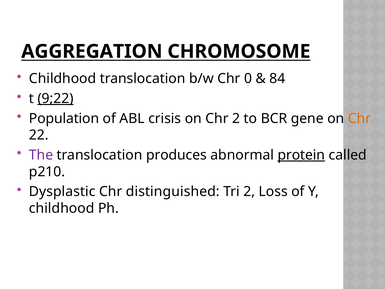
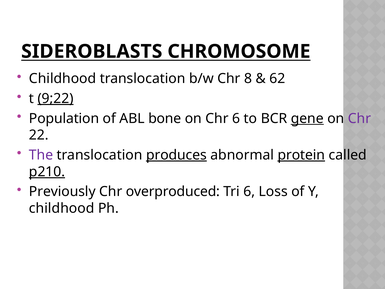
AGGREGATION: AGGREGATION -> SIDEROBLASTS (92, 51)
0: 0 -> 8 (248, 79)
84: 84 -> 62 (277, 79)
crisis: crisis -> bone (165, 118)
Chr 2: 2 -> 6 (236, 118)
gene underline: none -> present (307, 118)
Chr colour: orange -> purple (359, 118)
produces underline: none -> present (176, 155)
p210 underline: none -> present (47, 172)
Dysplastic: Dysplastic -> Previously (62, 191)
distinguished: distinguished -> overproduced (173, 191)
Tri 2: 2 -> 6 (249, 191)
